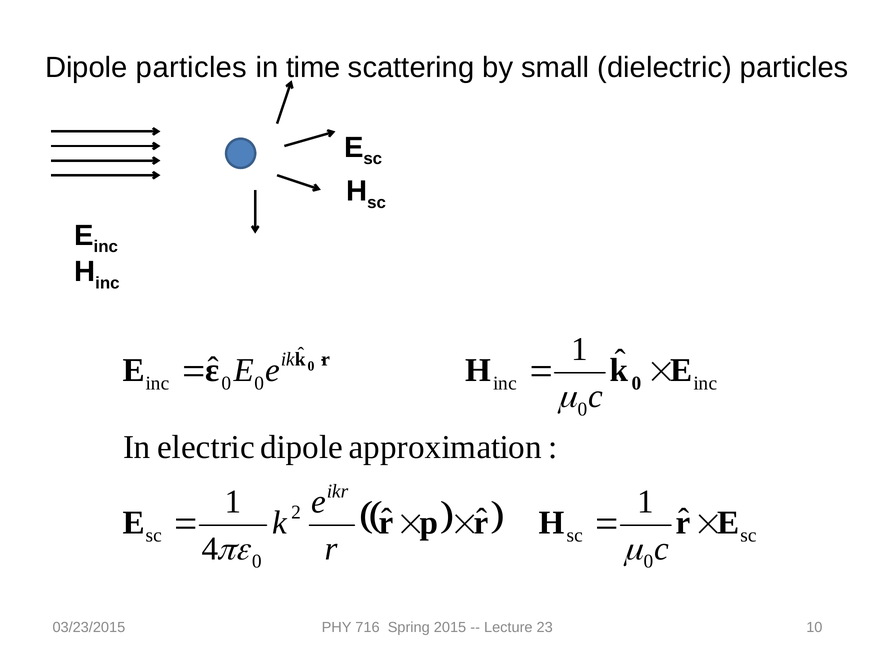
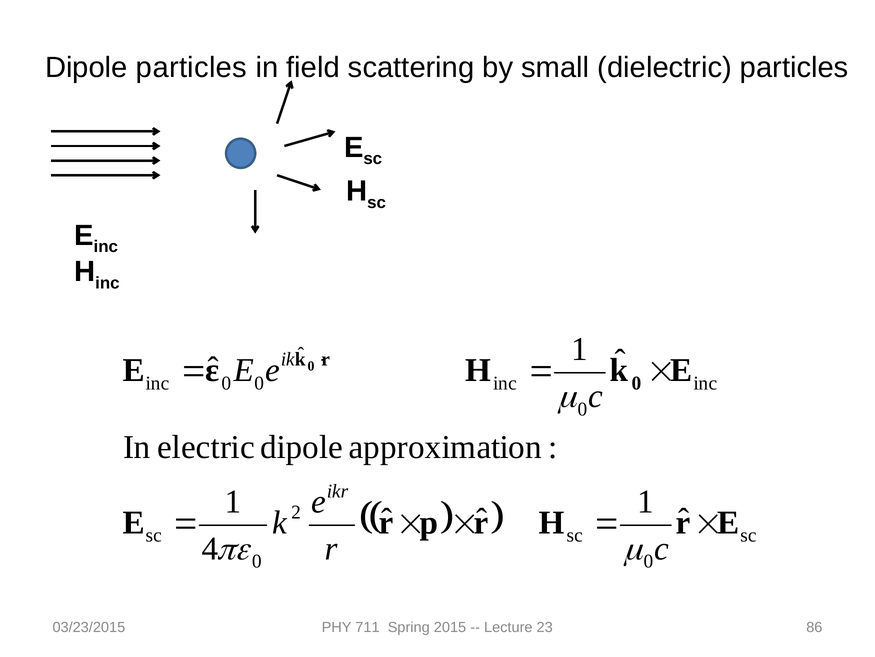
time: time -> field (313, 68)
716: 716 -> 711 (367, 627)
10: 10 -> 86 (814, 627)
